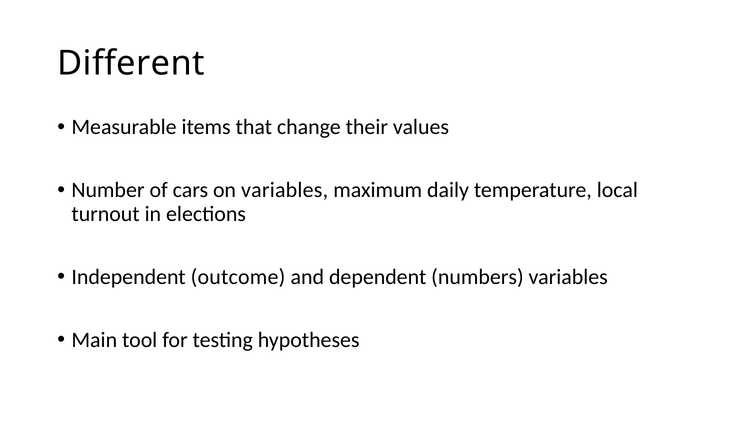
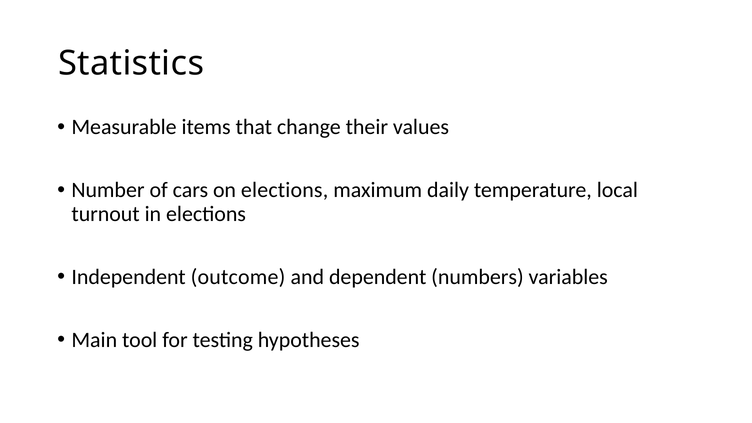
Different: Different -> Statistics (131, 63)
on variables: variables -> elections (285, 190)
